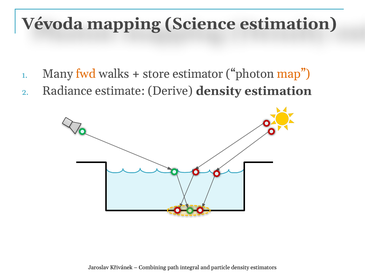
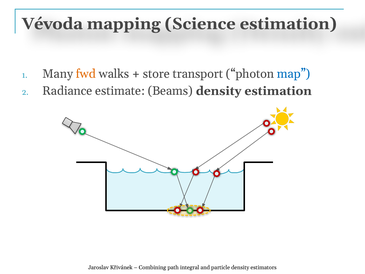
estimator: estimator -> transport (198, 74)
map colour: orange -> blue (294, 74)
Derive: Derive -> Beams (170, 91)
